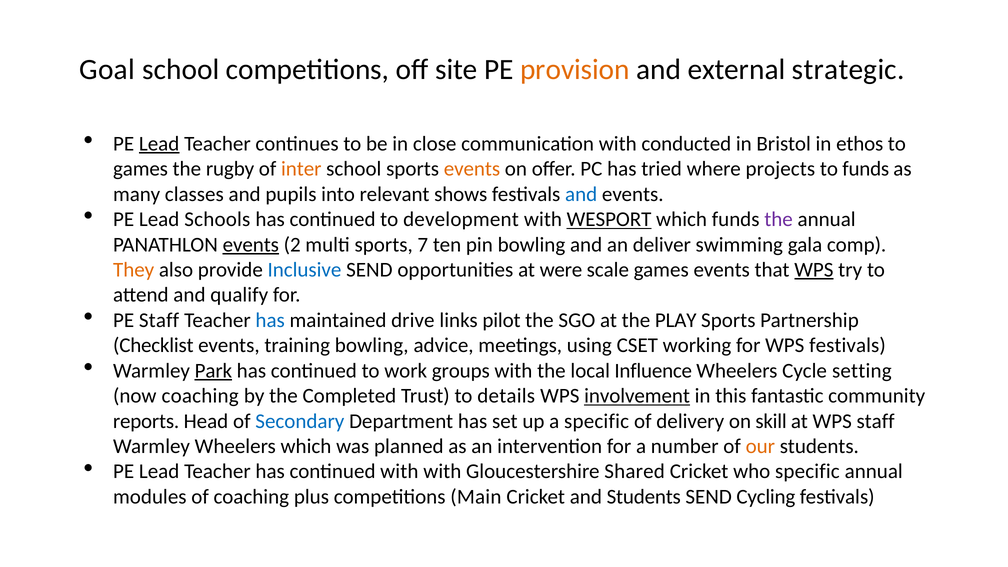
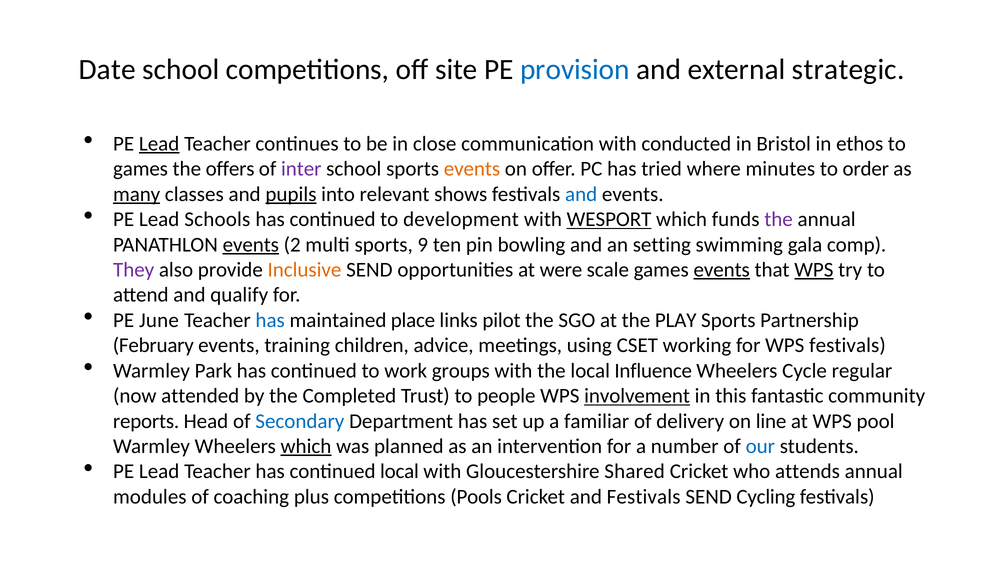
Goal: Goal -> Date (107, 70)
provision colour: orange -> blue (575, 70)
rugby: rugby -> offers (230, 169)
inter colour: orange -> purple (301, 169)
projects: projects -> minutes (780, 169)
to funds: funds -> order (866, 169)
many underline: none -> present (137, 194)
pupils underline: none -> present (291, 194)
7: 7 -> 9 (423, 245)
deliver: deliver -> setting (662, 245)
They colour: orange -> purple (134, 270)
Inclusive colour: blue -> orange (304, 270)
events underline: none -> present (722, 270)
PE Staff: Staff -> June (159, 320)
drive: drive -> place (413, 320)
Checklist: Checklist -> February (153, 345)
training bowling: bowling -> children (372, 345)
Park underline: present -> none (213, 371)
setting: setting -> regular (862, 371)
now coaching: coaching -> attended (200, 396)
details: details -> people (506, 396)
a specific: specific -> familiar (597, 421)
skill: skill -> line (771, 421)
WPS staff: staff -> pool (876, 421)
which underline: none -> present (306, 446)
our colour: orange -> blue (760, 446)
continued with: with -> local (400, 472)
who specific: specific -> attends (807, 472)
Main: Main -> Pools (476, 497)
and Students: Students -> Festivals (644, 497)
